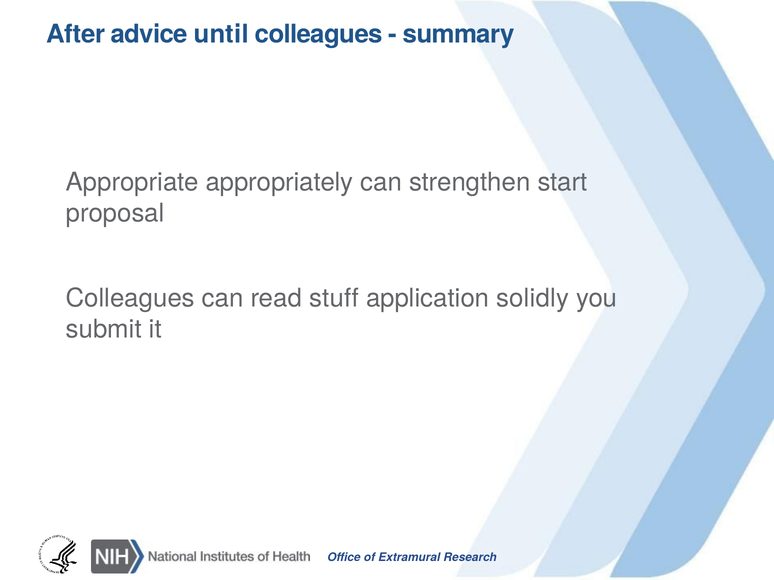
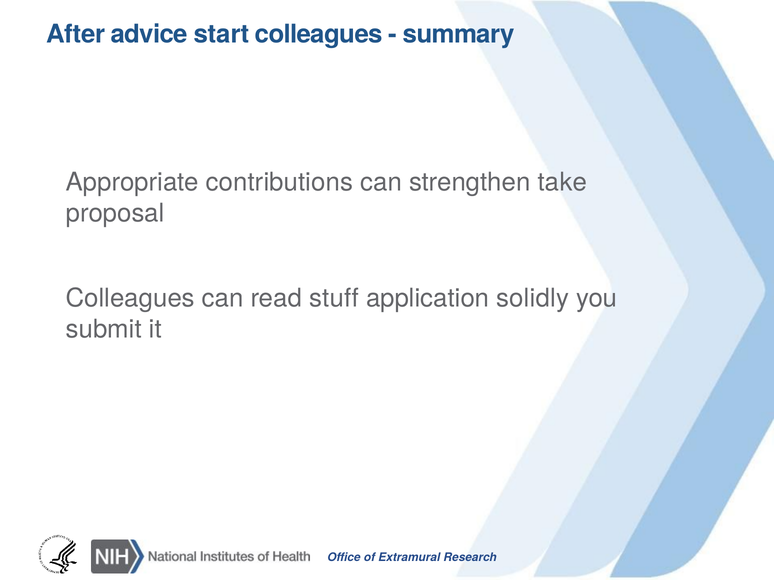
until: until -> start (221, 34)
appropriately: appropriately -> contributions (279, 182)
start: start -> take (562, 182)
